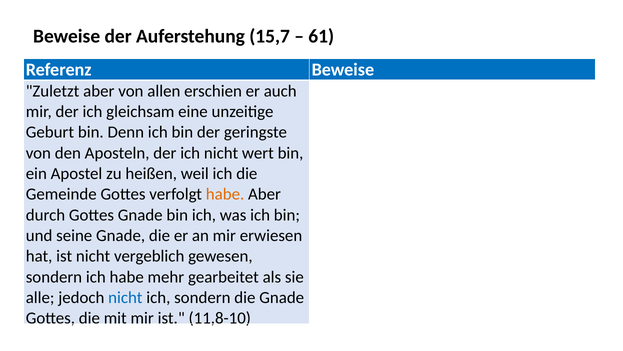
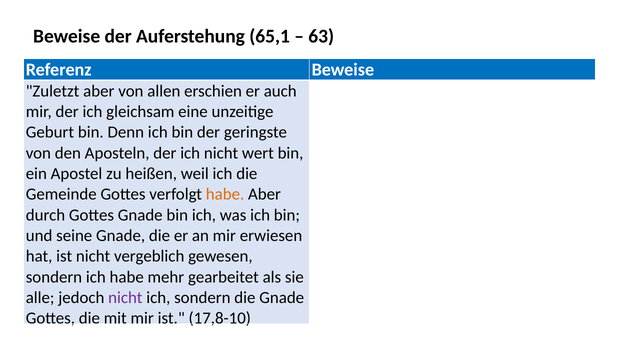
15,7: 15,7 -> 65,1 (270, 36)
61: 61 -> 63 (321, 36)
nicht colour: blue -> purple (125, 297)
11,8-10: 11,8-10 -> 17,8-10 (220, 318)
